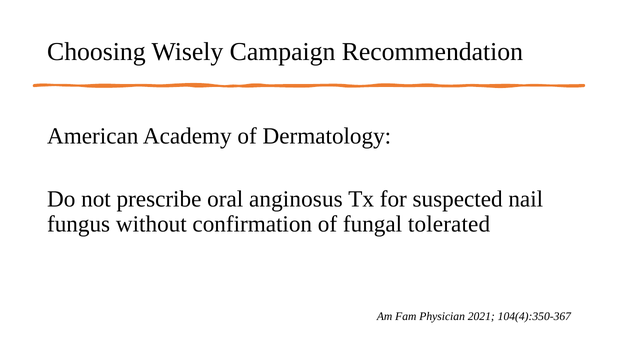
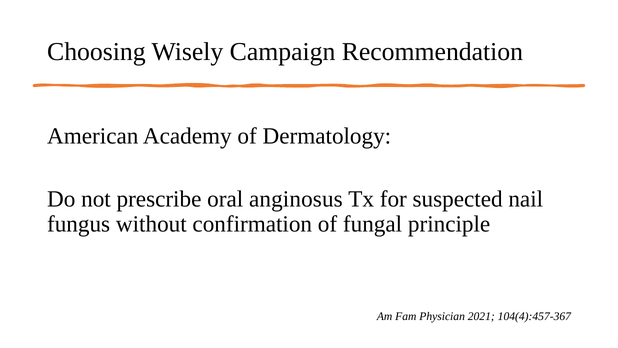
tolerated: tolerated -> principle (449, 224)
104(4):350-367: 104(4):350-367 -> 104(4):457-367 (534, 316)
